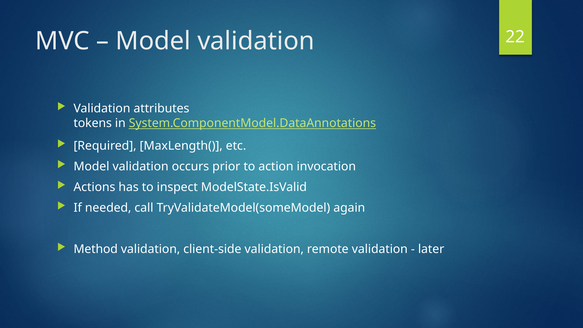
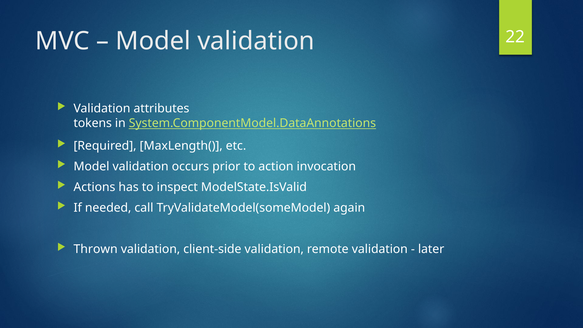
Method: Method -> Thrown (96, 249)
